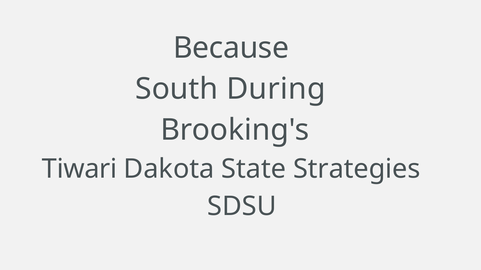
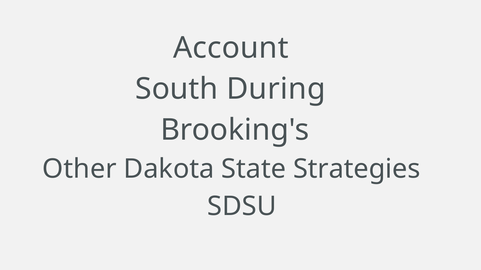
Because: Because -> Account (231, 48)
Tiwari: Tiwari -> Other (79, 169)
